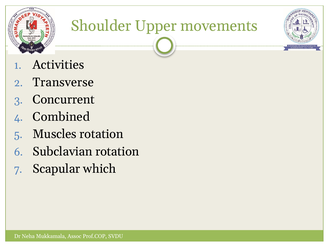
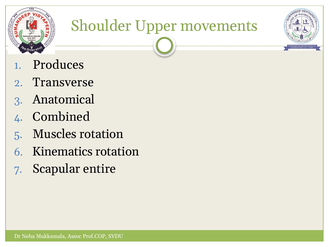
Activities: Activities -> Produces (58, 65)
Concurrent: Concurrent -> Anatomical (64, 99)
Subclavian: Subclavian -> Kinematics (63, 151)
which: which -> entire (100, 169)
